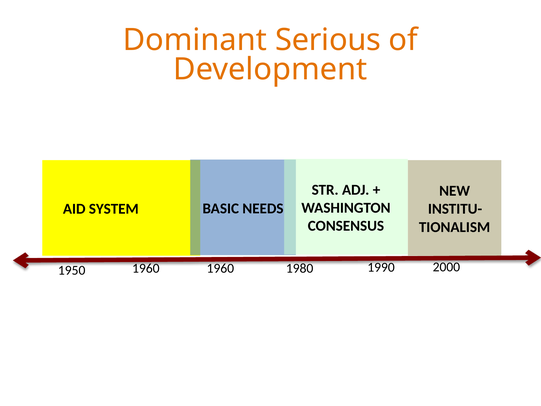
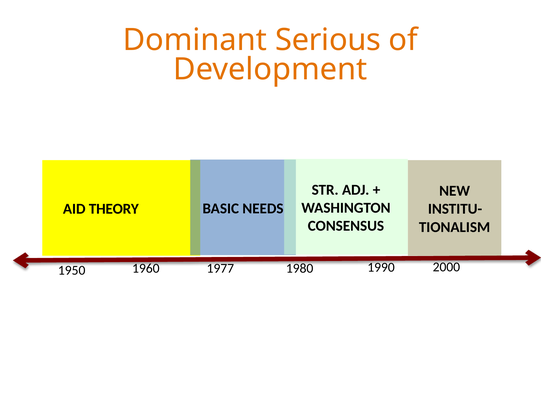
SYSTEM: SYSTEM -> THEORY (114, 209)
1960: 1960 -> 1977 (220, 268)
